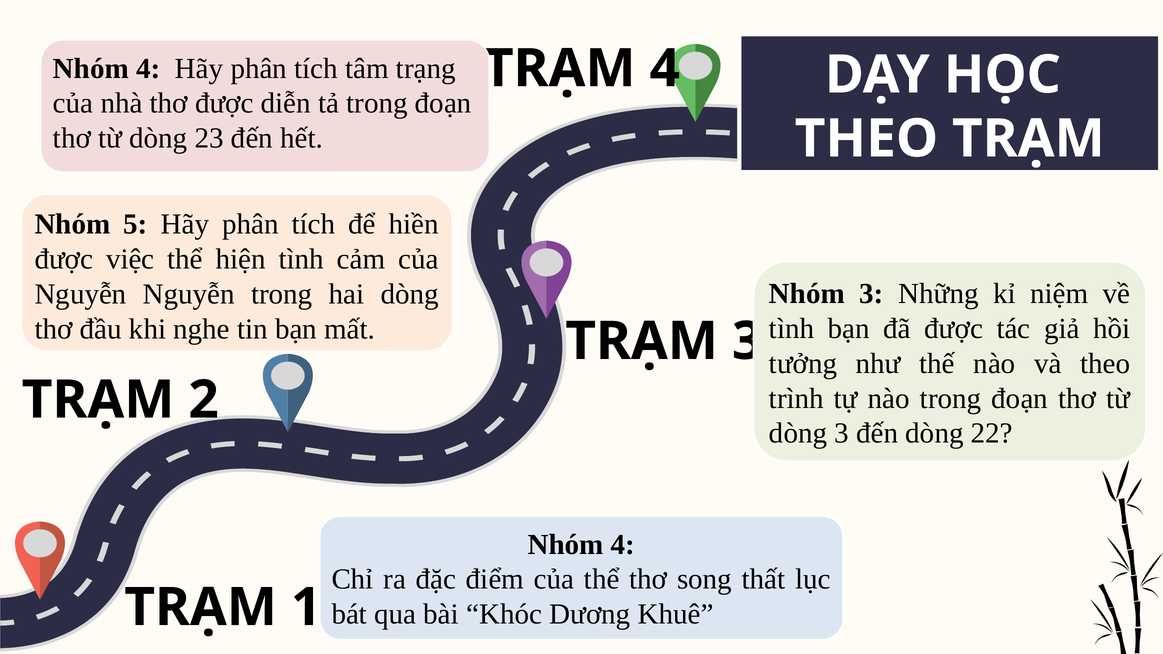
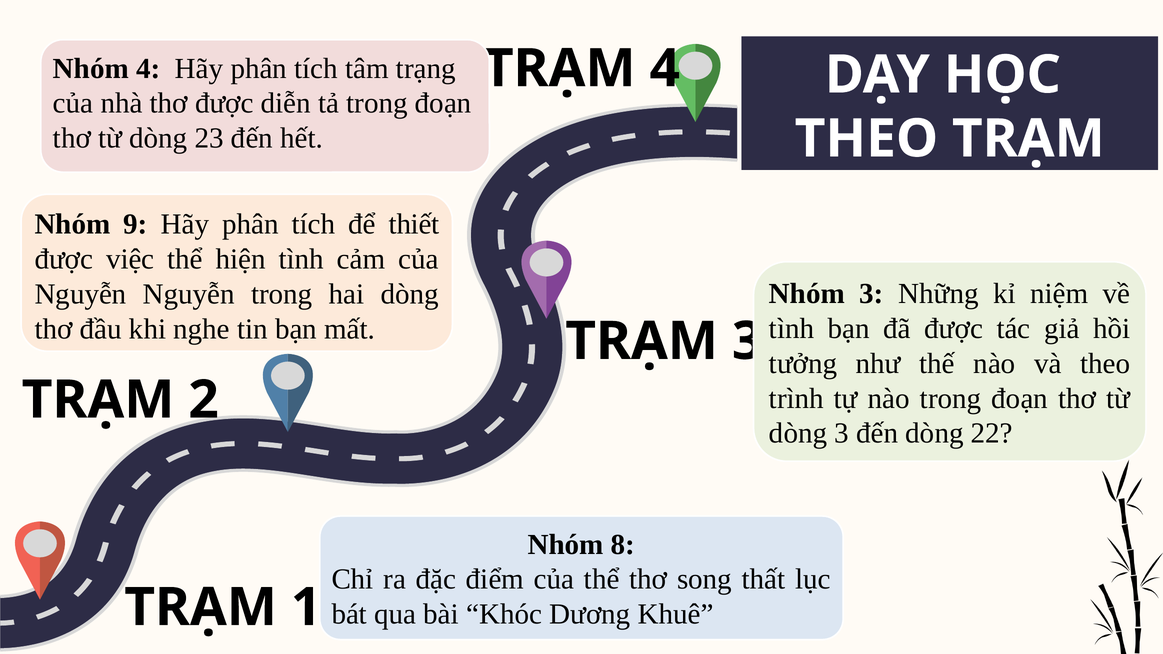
5: 5 -> 9 (136, 224)
hiền: hiền -> thiết (414, 224)
4: 4 -> 8 (623, 545)
